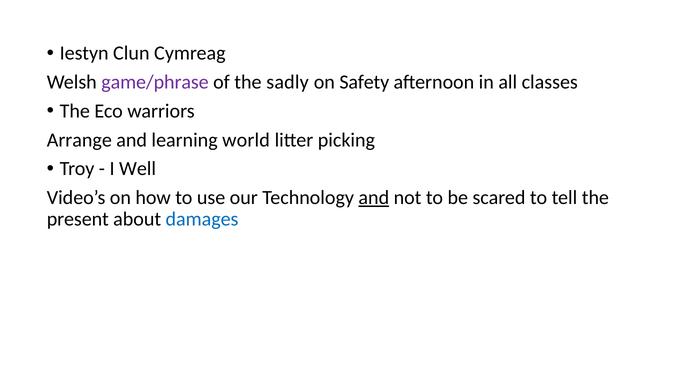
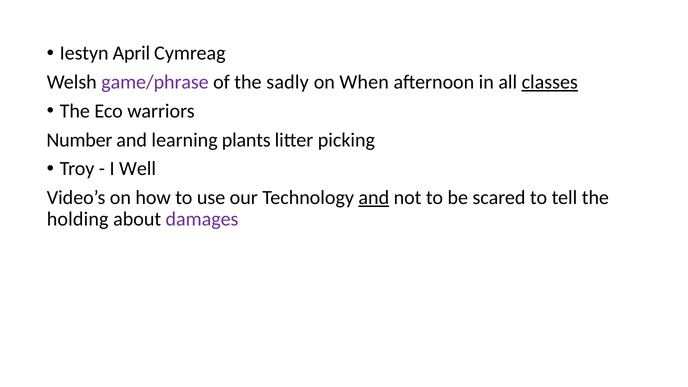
Clun: Clun -> April (131, 53)
Safety: Safety -> When (364, 82)
classes underline: none -> present (550, 82)
Arrange: Arrange -> Number (79, 140)
world: world -> plants (246, 140)
present: present -> holding (78, 219)
damages colour: blue -> purple (202, 219)
